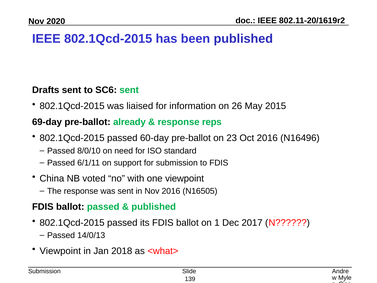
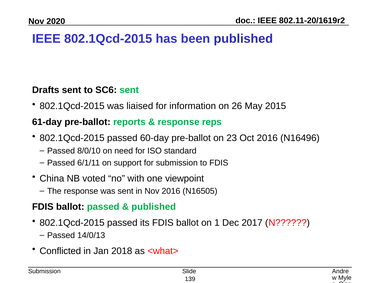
69-day: 69-day -> 61-day (47, 122)
already: already -> reports (129, 122)
Viewpoint: Viewpoint -> Conflicted (60, 251)
